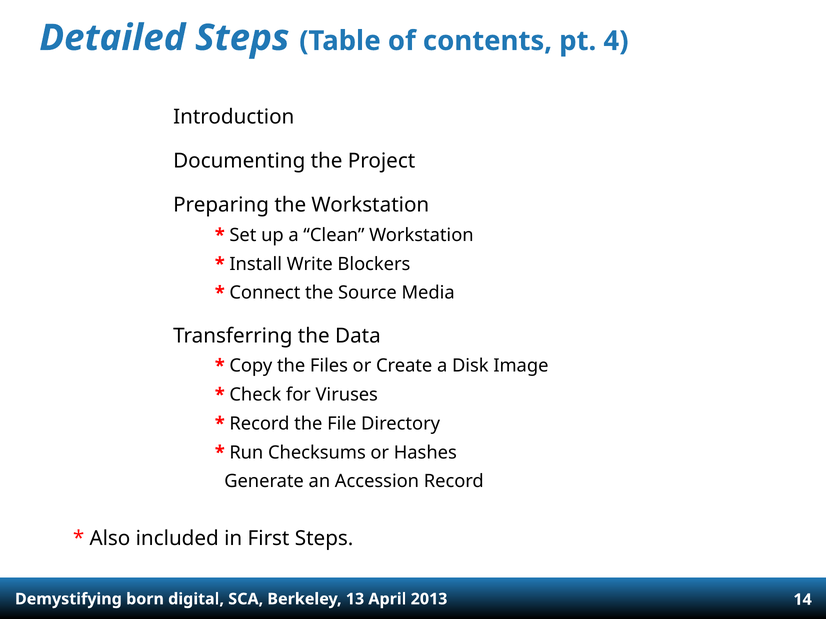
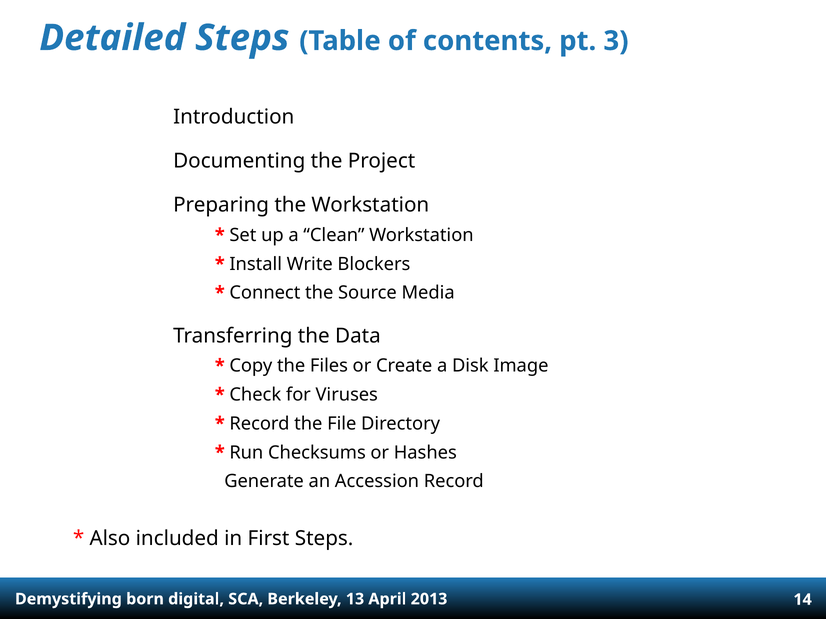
4: 4 -> 3 (616, 41)
